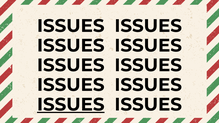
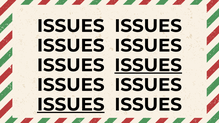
ISSUES underline: none -> present (148, 65)
